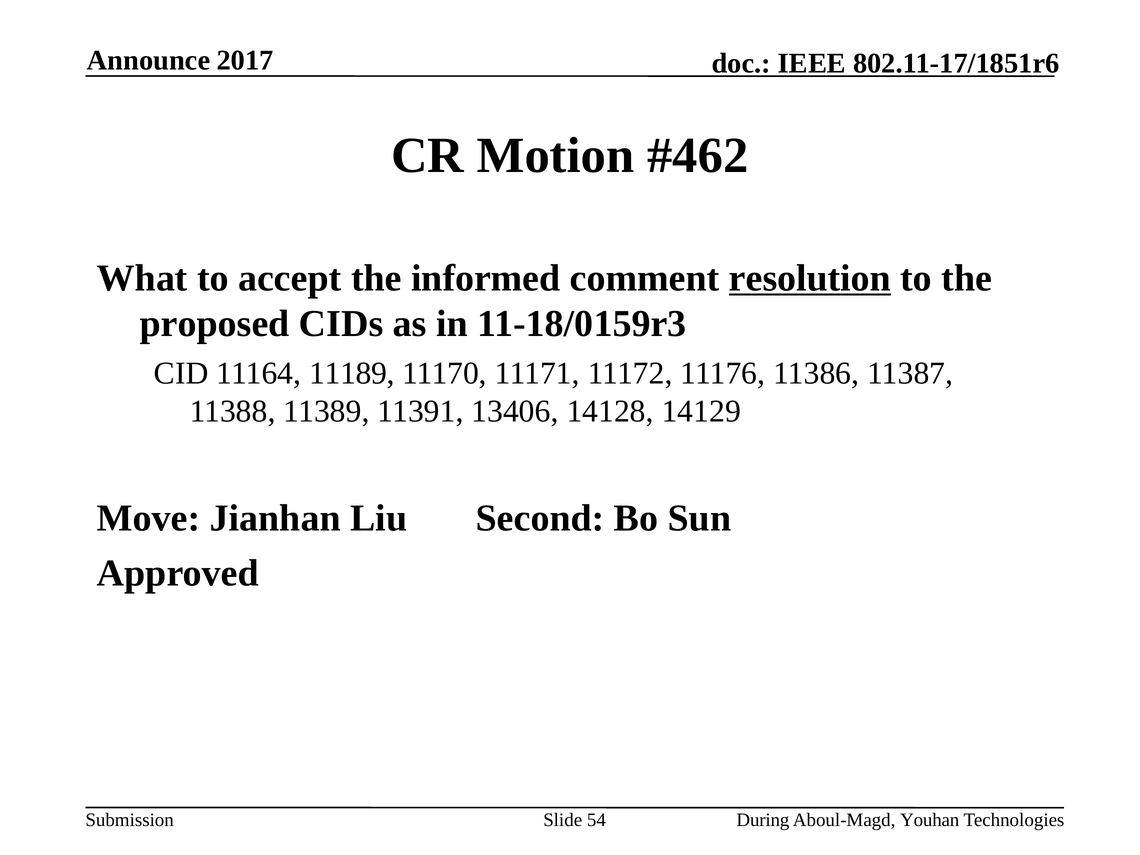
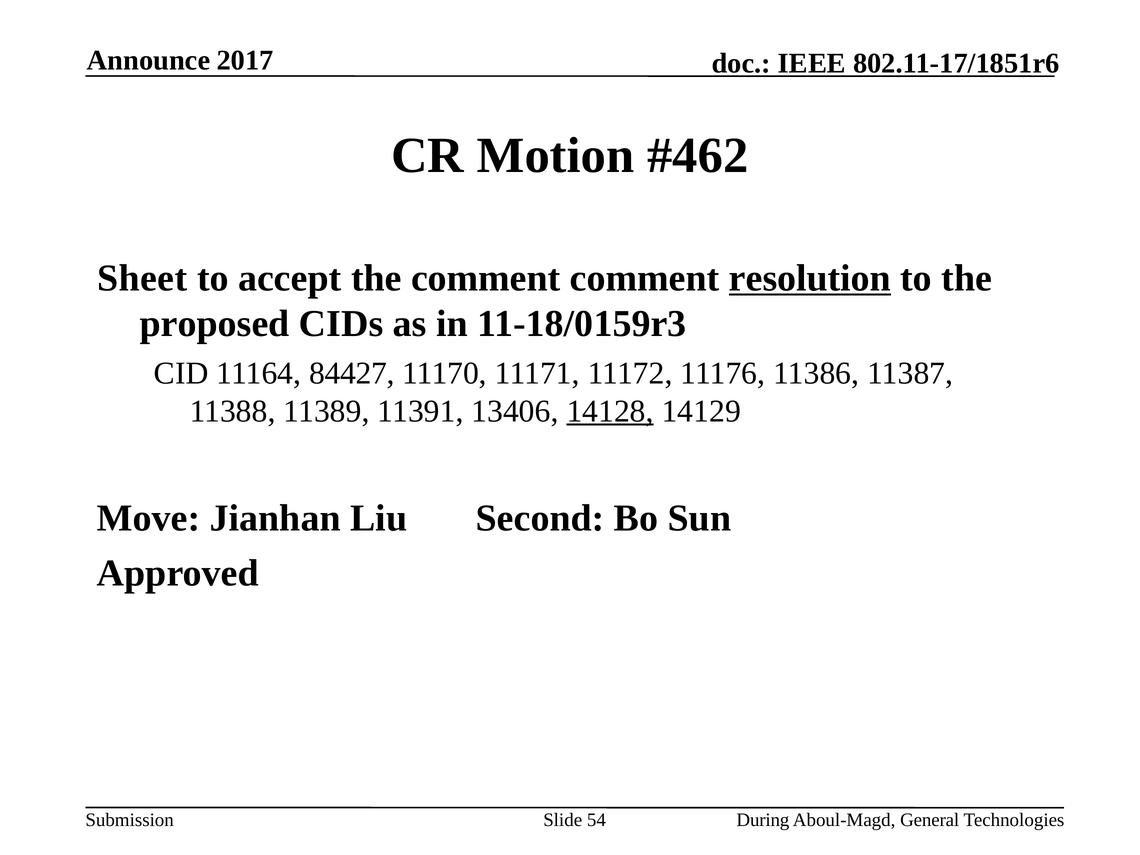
What: What -> Sheet (142, 278)
the informed: informed -> comment (486, 278)
11189: 11189 -> 84427 (352, 373)
14128 underline: none -> present (610, 411)
Youhan: Youhan -> General (930, 820)
